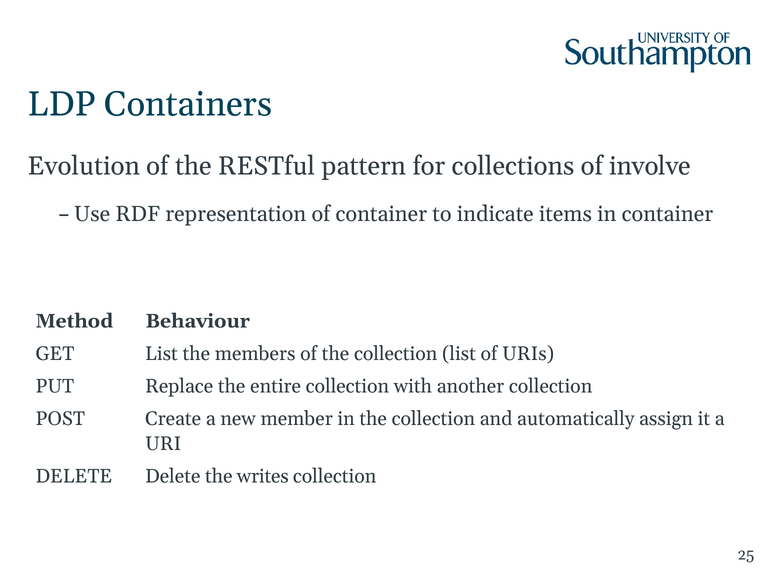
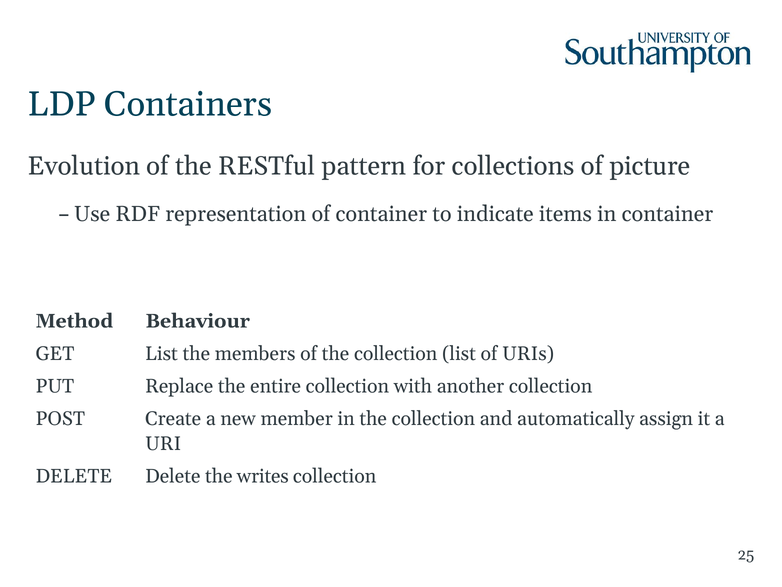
involve: involve -> picture (650, 166)
